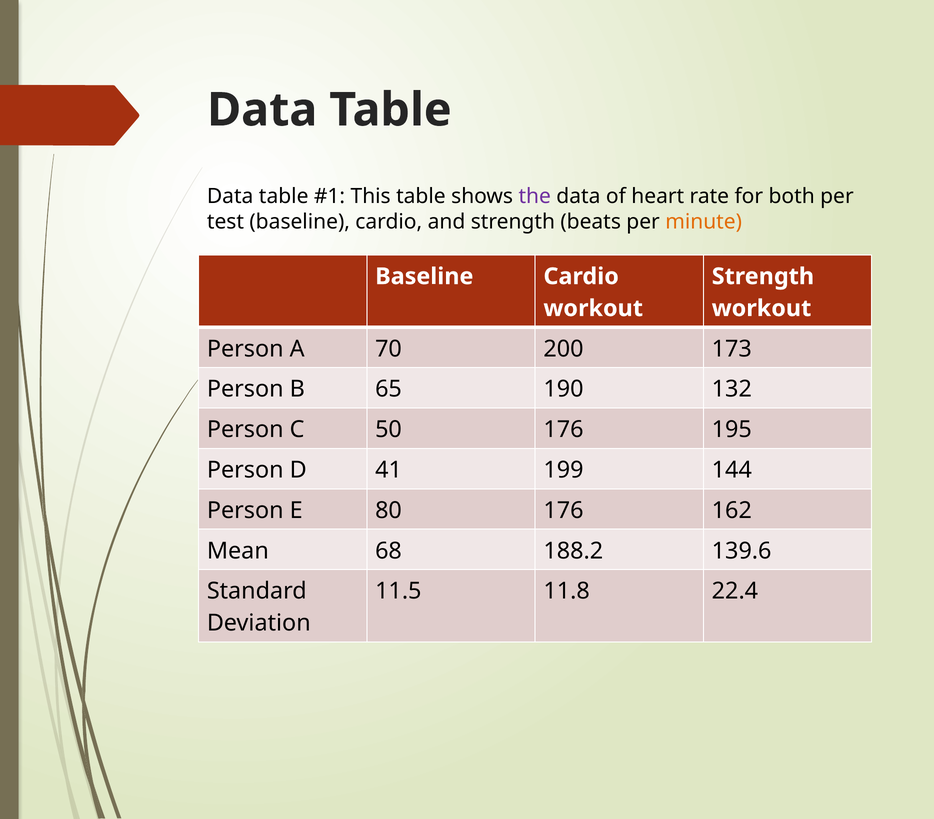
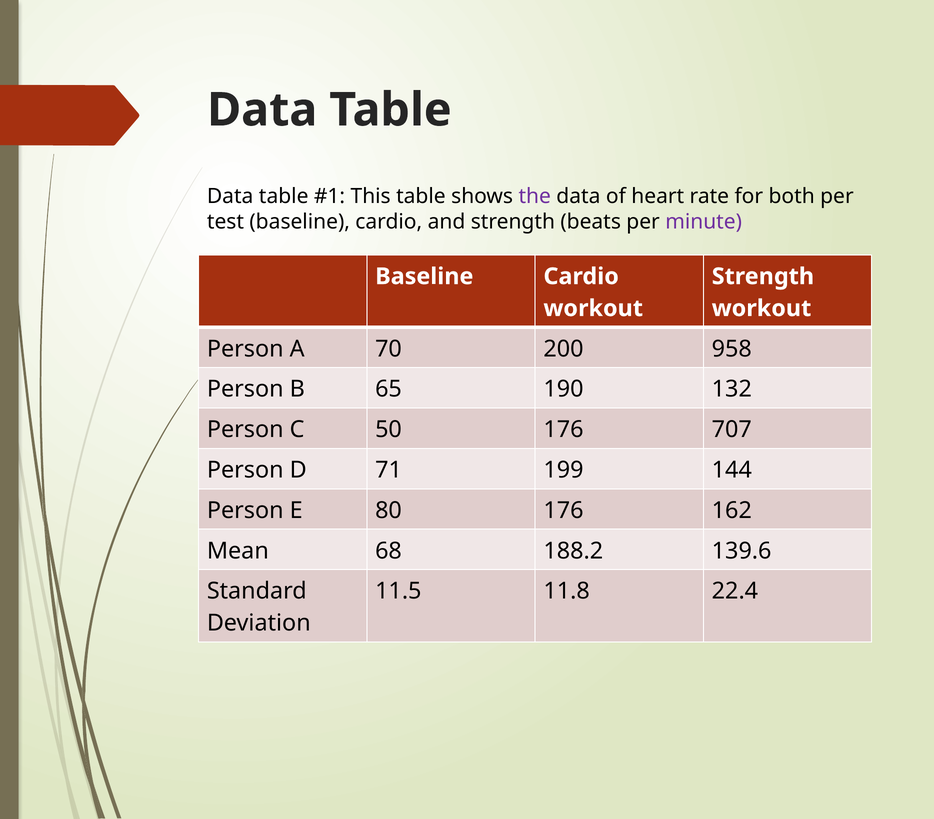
minute colour: orange -> purple (704, 221)
173: 173 -> 958 (732, 349)
195: 195 -> 707 (732, 429)
41: 41 -> 71 (389, 470)
